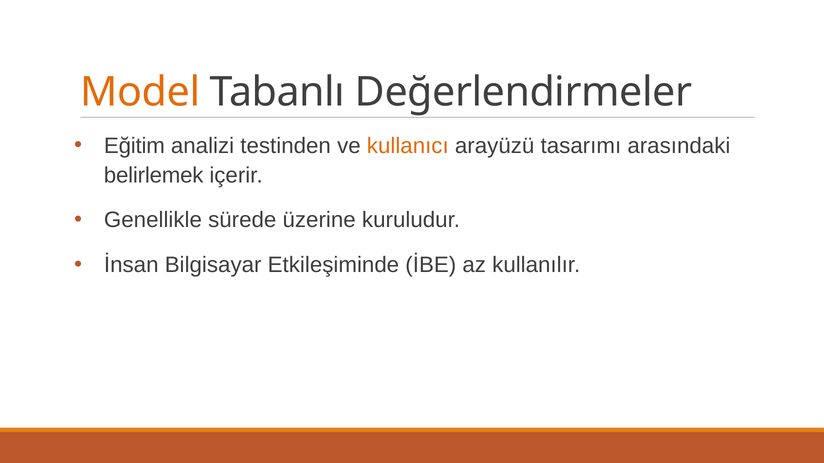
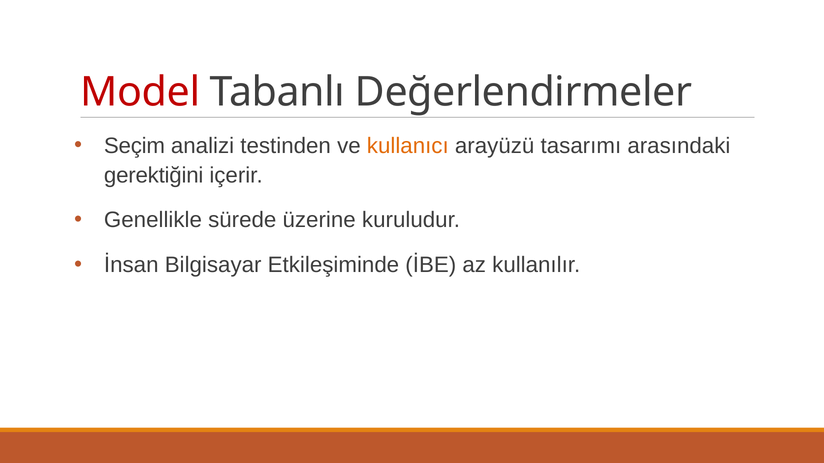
Model colour: orange -> red (140, 92)
Eğitim: Eğitim -> Seçim (134, 146)
belirlemek: belirlemek -> gerektiğini (154, 175)
